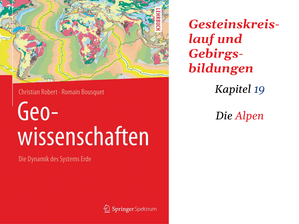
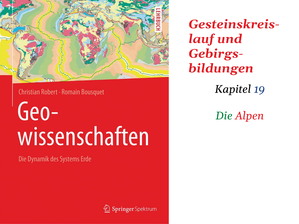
Die colour: black -> green (224, 116)
